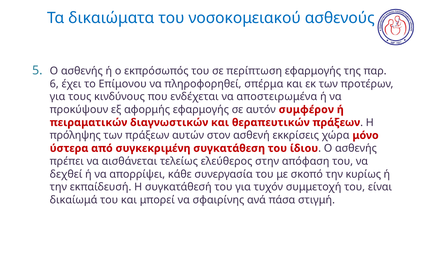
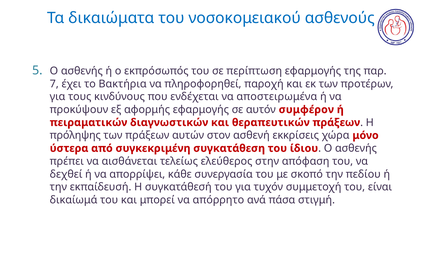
6: 6 -> 7 (54, 84)
Επίμονου: Επίμονου -> Βακτήρια (123, 84)
σπέρμα: σπέρμα -> παροχή (264, 84)
κυρίως: κυρίως -> πεδίου (363, 174)
σφαιρίνης: σφαιρίνης -> απόρρητο (218, 200)
